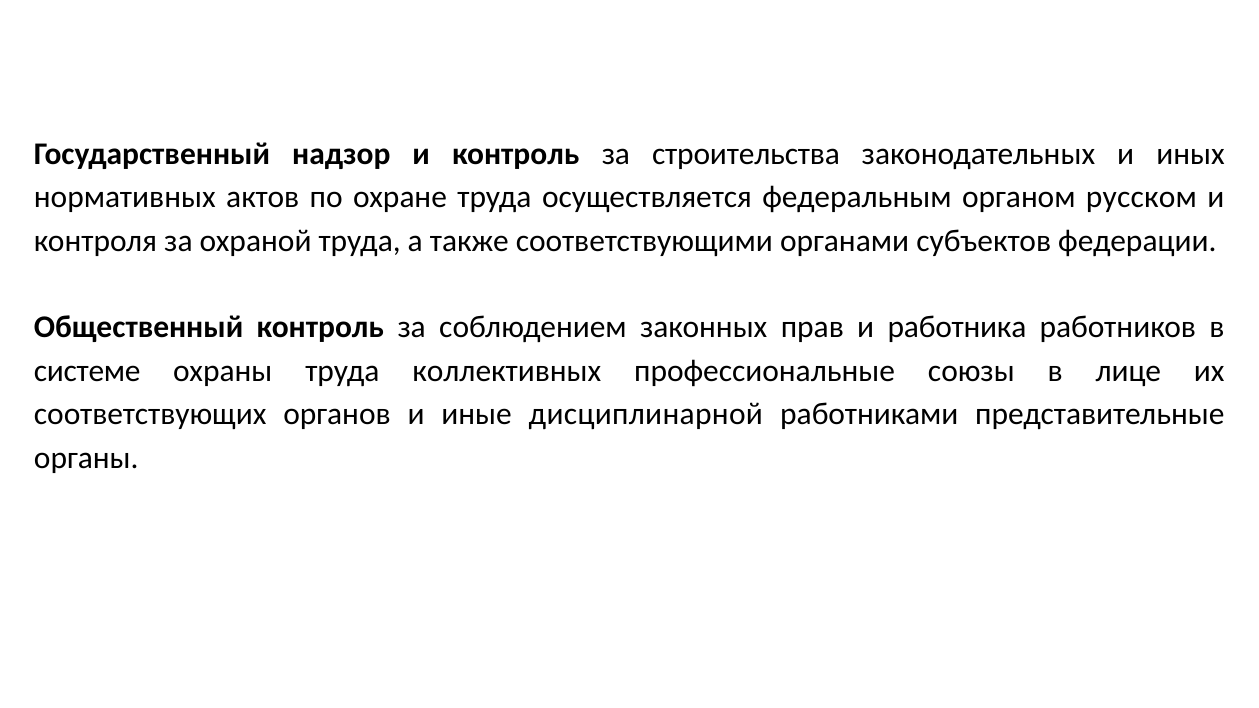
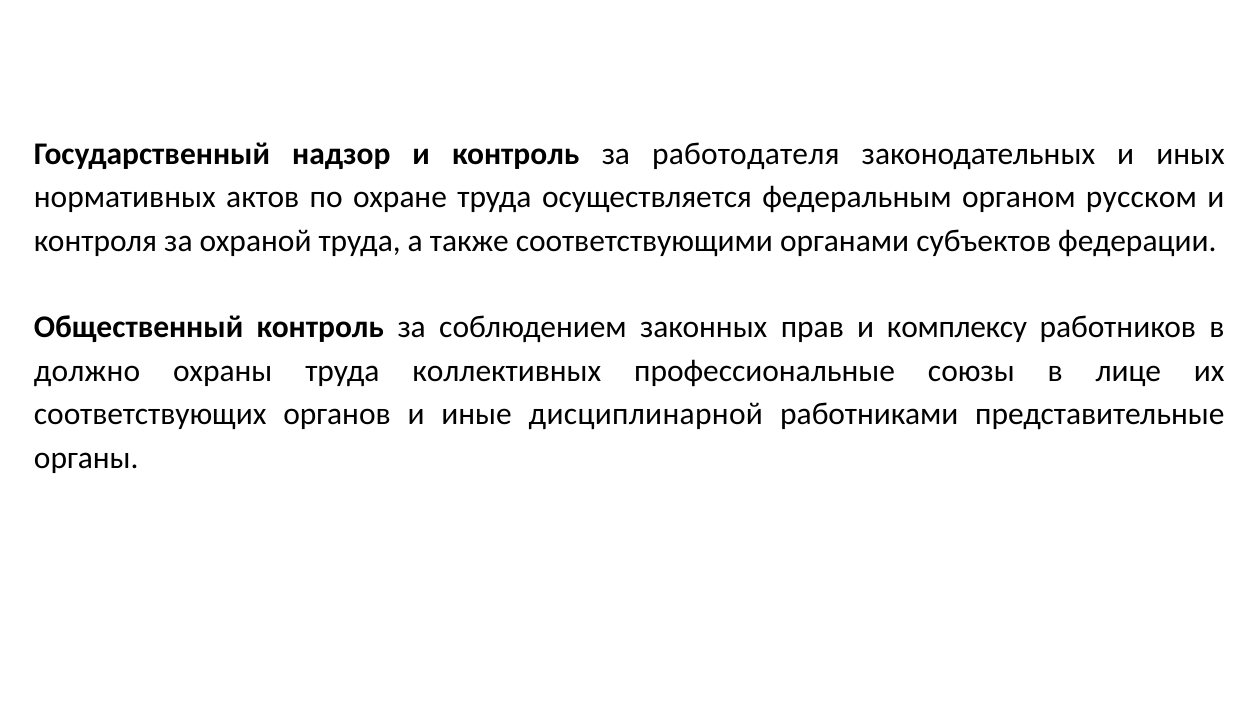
строительства: строительства -> работодателя (746, 154)
работника: работника -> комплексу (957, 328)
системе: системе -> должно (87, 371)
